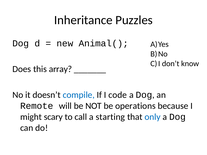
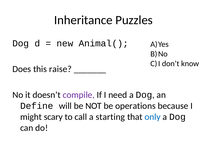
array: array -> raise (60, 69)
compile colour: blue -> purple (79, 95)
code: code -> need (118, 95)
Remote: Remote -> Define (37, 106)
